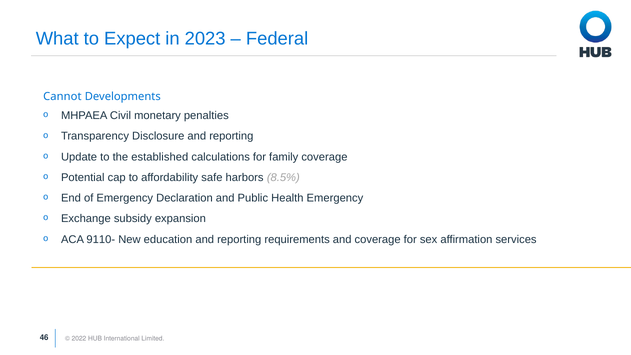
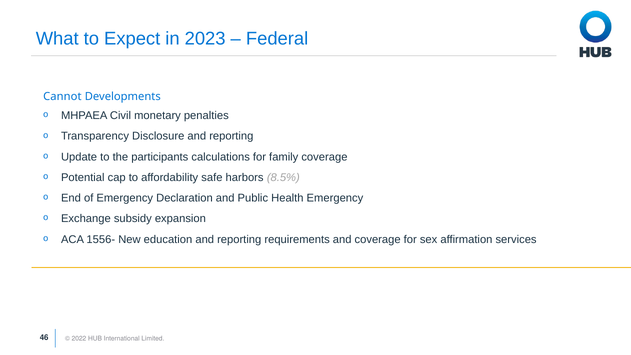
established: established -> participants (160, 157)
9110-: 9110- -> 1556- (101, 239)
